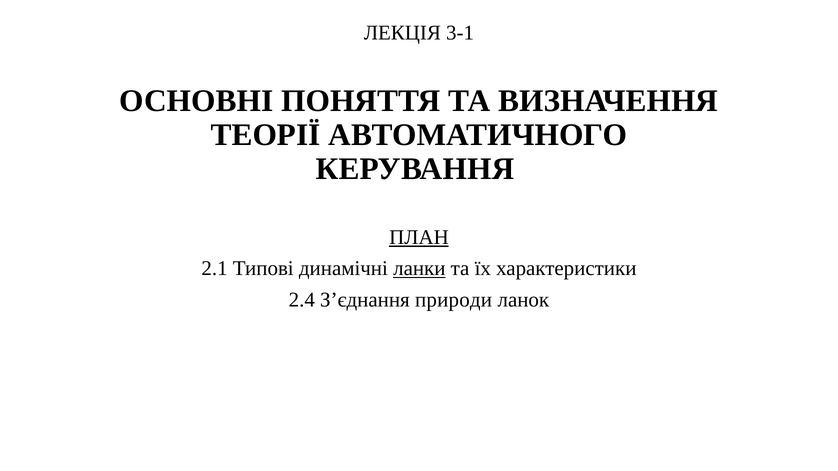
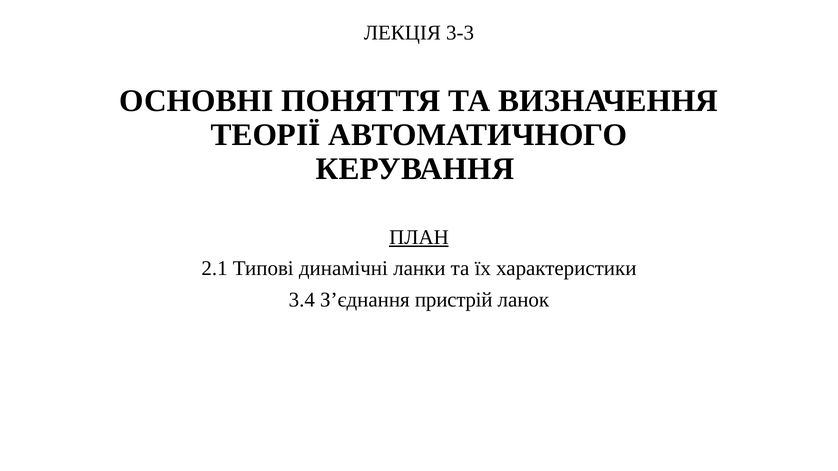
3-1: 3-1 -> 3-3 (460, 33)
ланки underline: present -> none (419, 269)
2.4: 2.4 -> 3.4 (302, 300)
природи: природи -> пристрій (454, 300)
